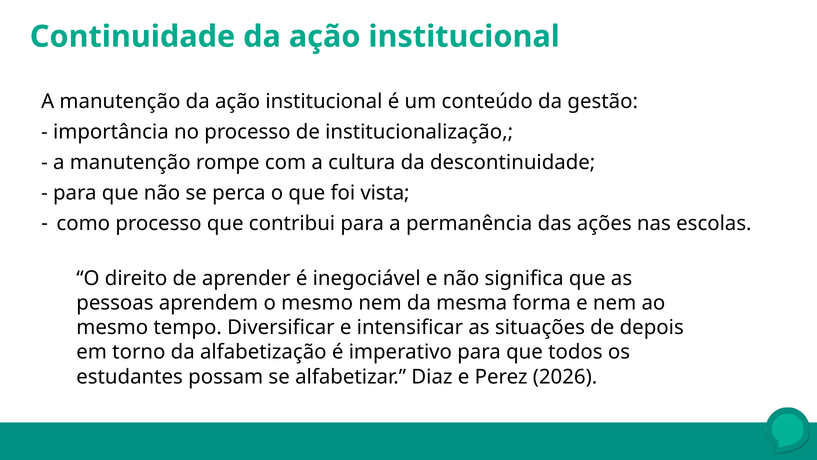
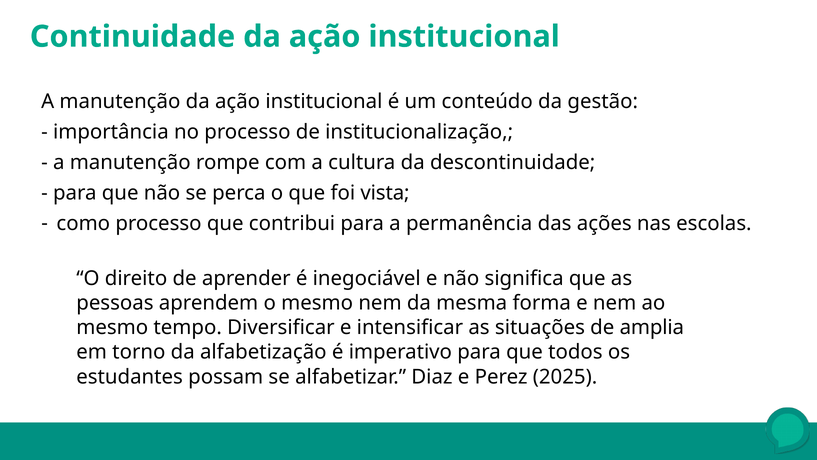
depois: depois -> amplia (652, 327)
2026: 2026 -> 2025 (565, 376)
